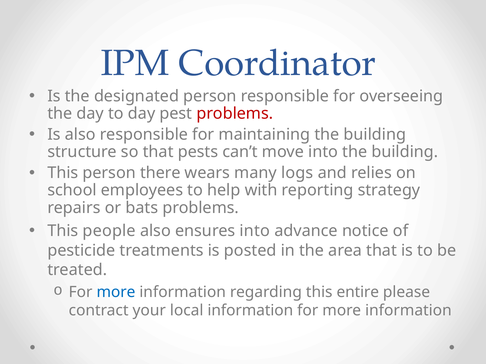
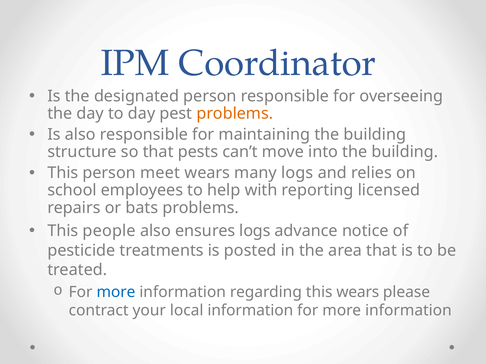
problems colour: red -> orange (235, 114)
there: there -> meet (160, 173)
strategy: strategy -> licensed (389, 191)
ensures into: into -> logs (255, 231)
this entire: entire -> wears (358, 292)
